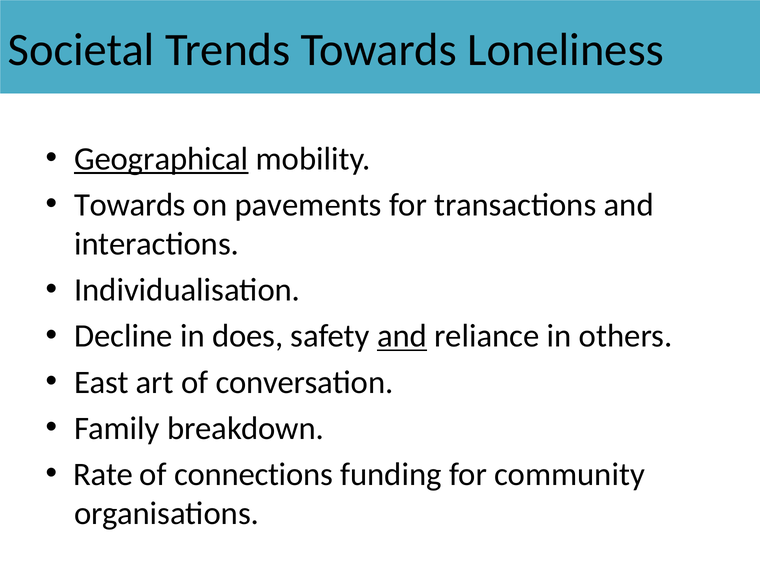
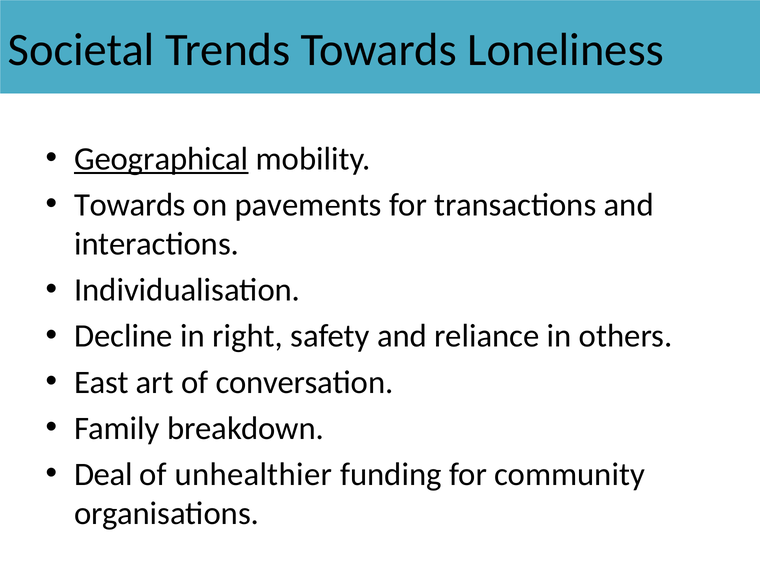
does: does -> right (248, 336)
and underline: present -> none (402, 336)
Rate: Rate -> Deal (103, 474)
connections: connections -> unhealthier (253, 474)
